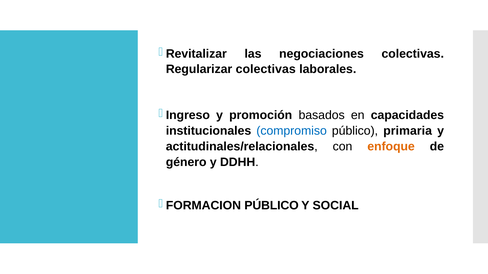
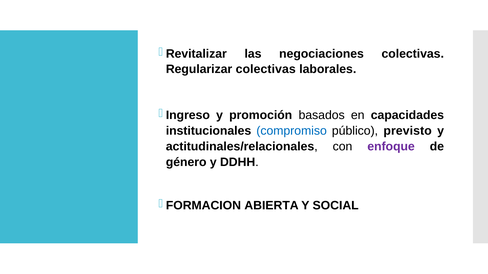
primaria: primaria -> previsto (408, 131)
enfoque colour: orange -> purple (391, 147)
PÚBLICO: PÚBLICO -> ABIERTA (271, 206)
